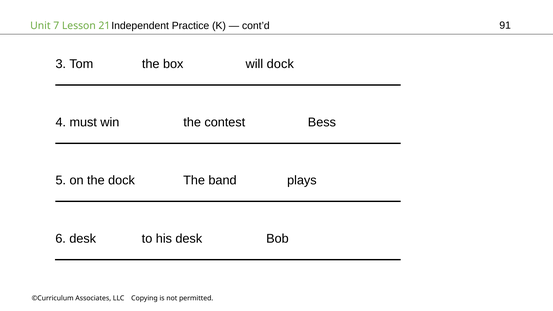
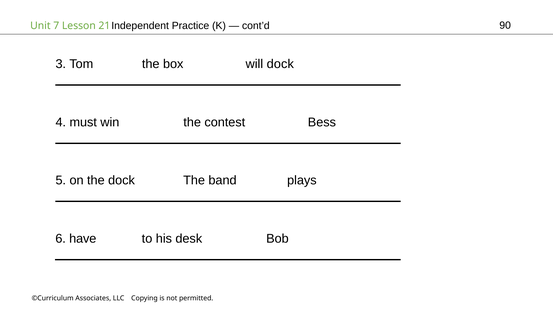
91: 91 -> 90 (505, 26)
6 desk: desk -> have (83, 239)
